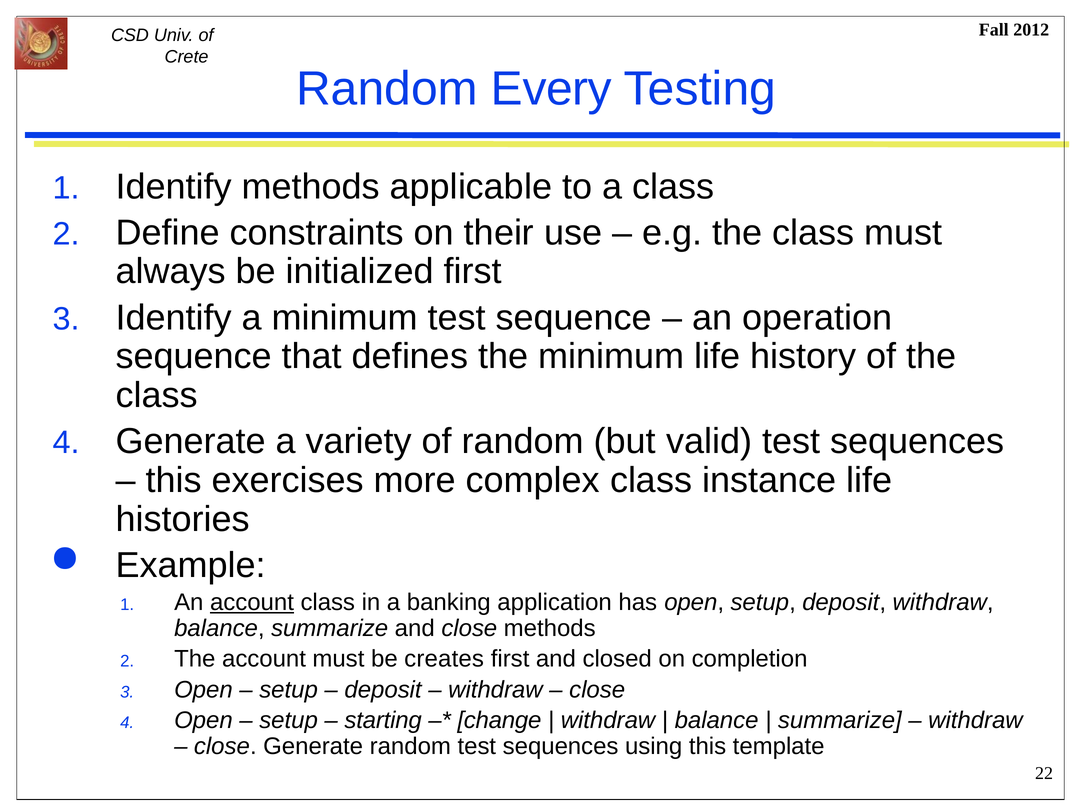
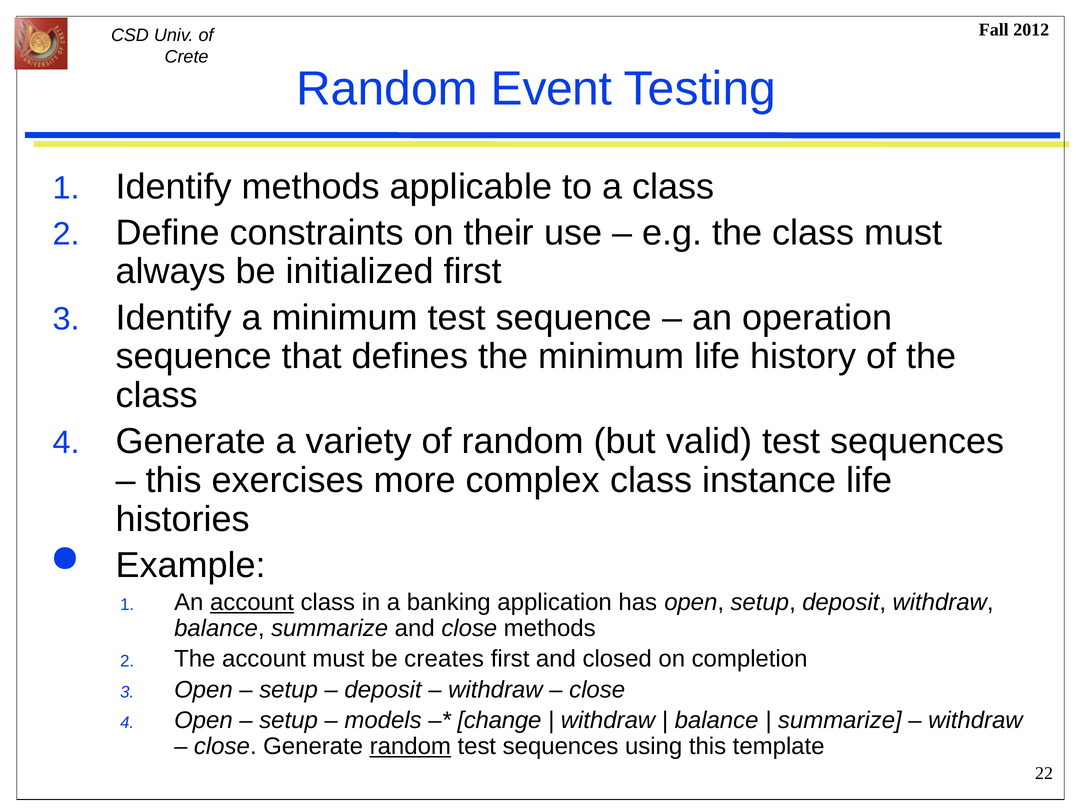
Every: Every -> Event (551, 89)
starting: starting -> models (383, 721)
random underline: none -> present (410, 747)
